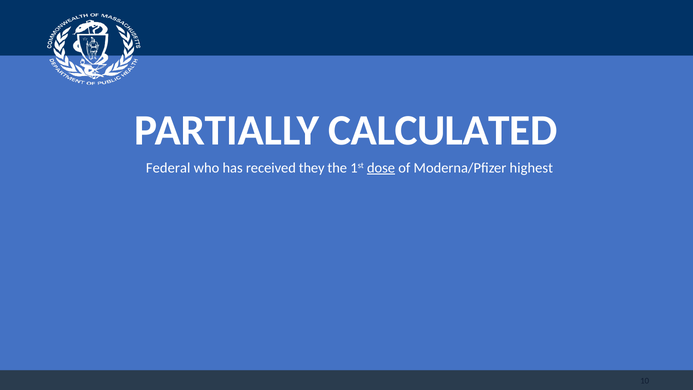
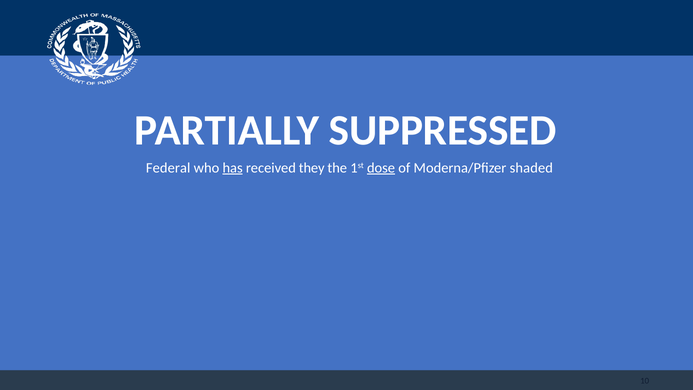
CALCULATED: CALCULATED -> SUPPRESSED (443, 131)
has underline: none -> present (233, 168)
highest: highest -> shaded (531, 168)
